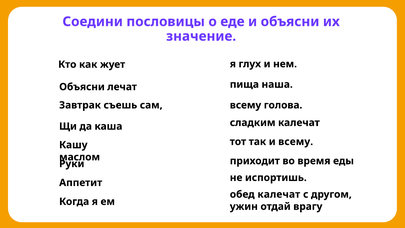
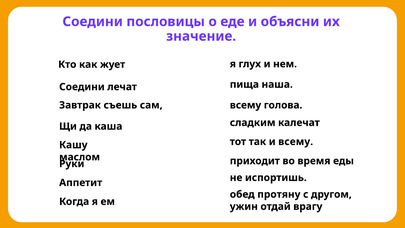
Объясни: Объясни -> Соедини (82, 87)
обед калечат: калечат -> протяну (279, 194)
